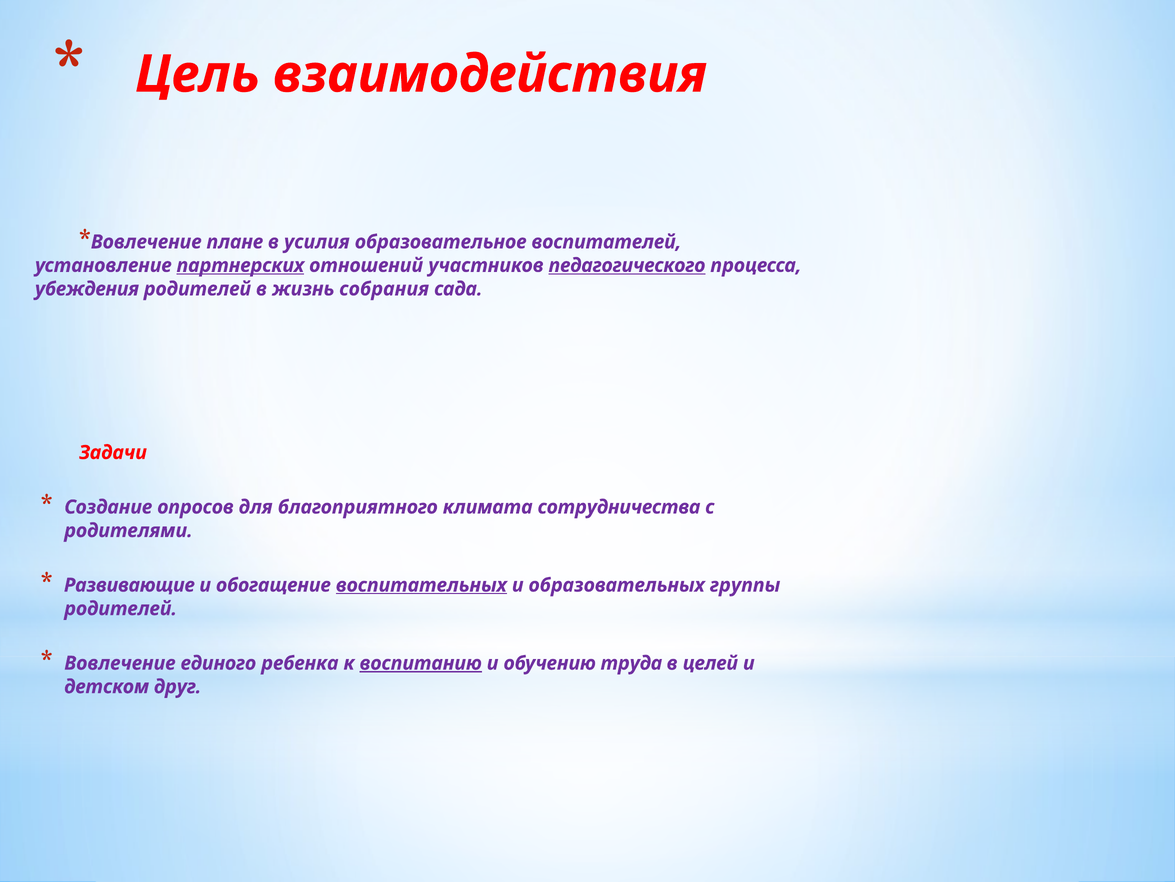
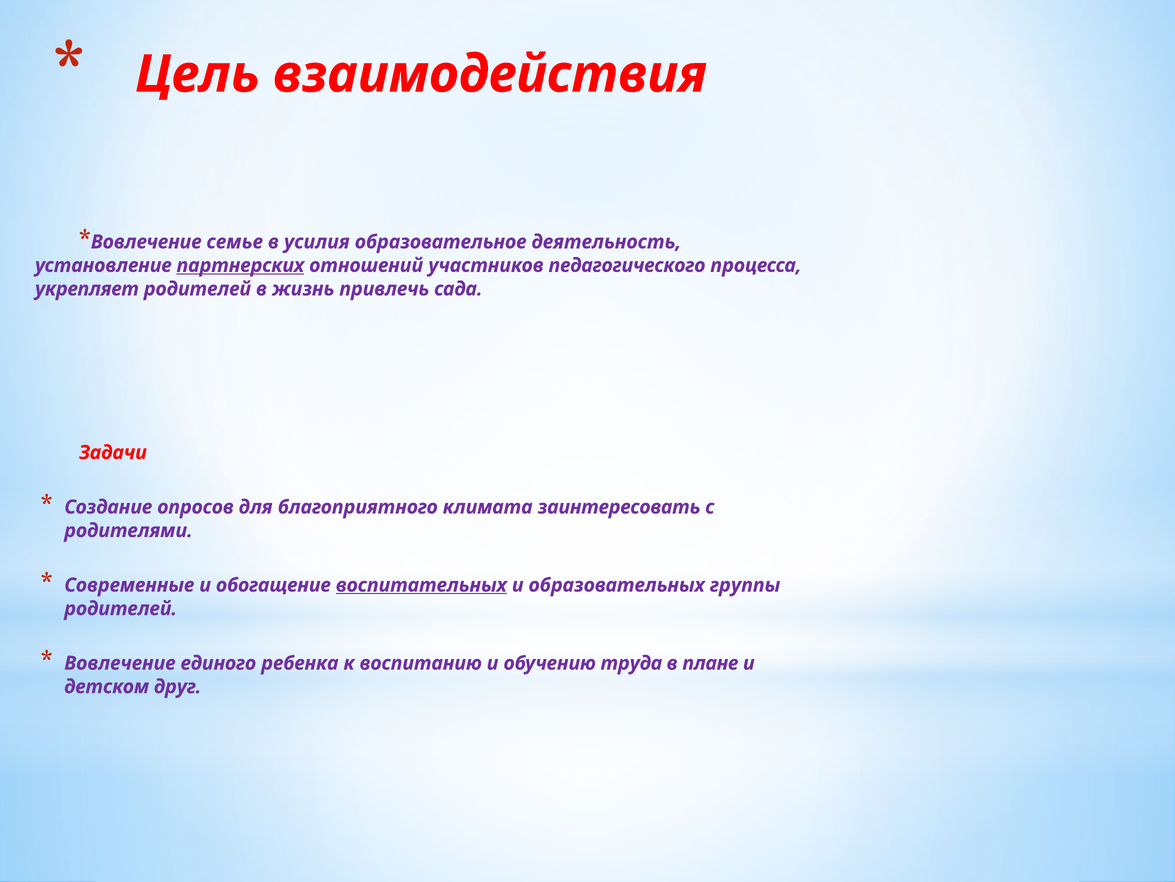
плане: плане -> семье (235, 242)
воспитателей: воспитателей -> деятельность (606, 242)
педагогического underline: present -> none (627, 265)
убеждения: убеждения -> укрепляет (87, 289)
собрания: собрания -> привлечь (384, 289)
сотрудничества: сотрудничества -> заинтересовать (619, 507)
Развивающие: Развивающие -> Современные (129, 585)
воспитанию underline: present -> none (421, 663)
целей: целей -> плане (710, 663)
